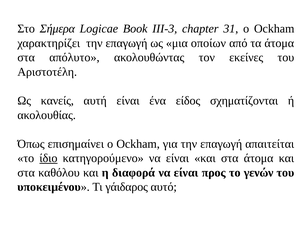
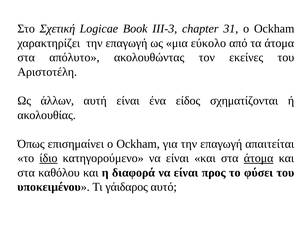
Σήμερα: Σήμερα -> Σχετική (57, 29)
οποίων: οποίων -> εύκολο (208, 43)
κανείς: κανείς -> άλλων (57, 100)
άτομα underline: none -> present (259, 158)
γενών: γενών -> φύσει (259, 172)
